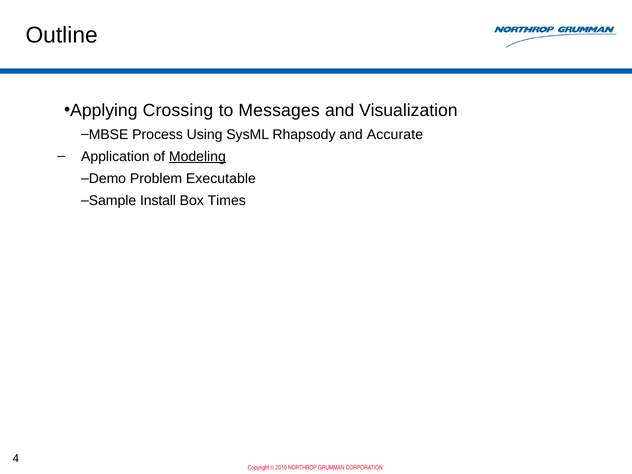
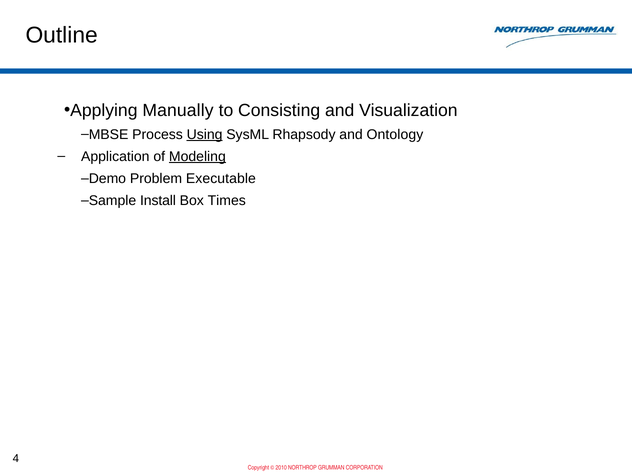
Crossing: Crossing -> Manually (178, 110)
Messages: Messages -> Consisting (279, 110)
Using underline: none -> present (205, 134)
Accurate: Accurate -> Ontology (395, 134)
